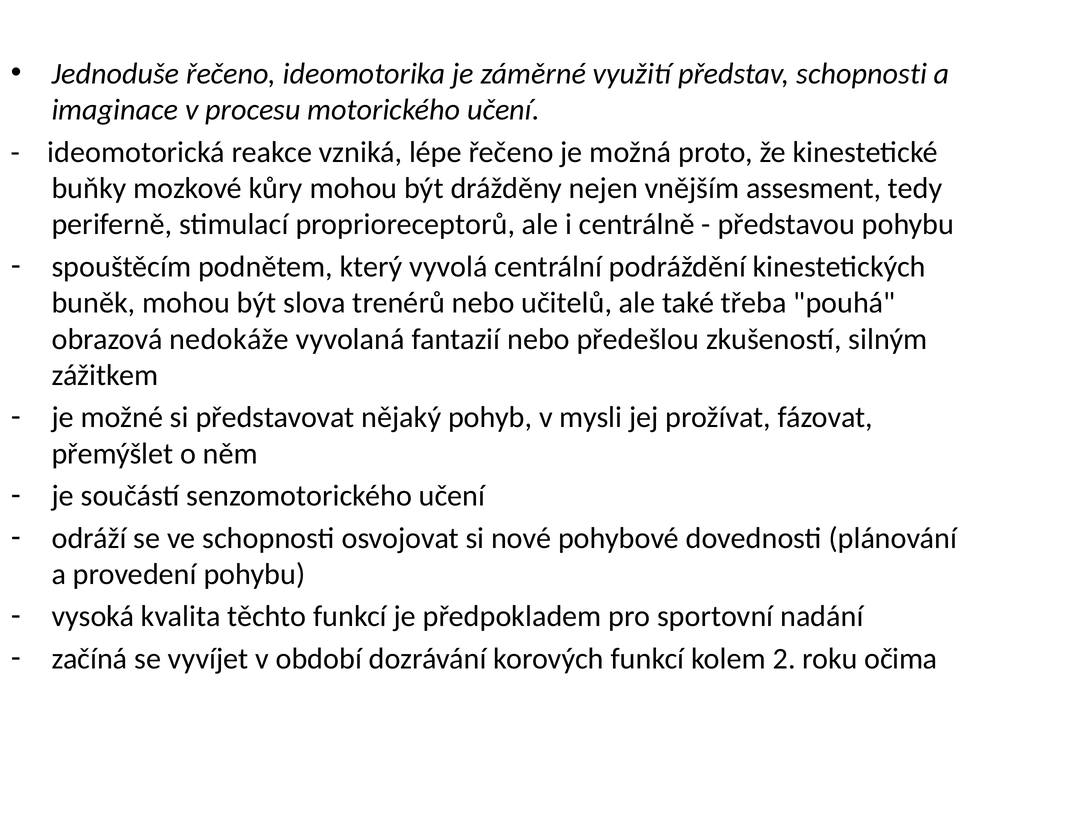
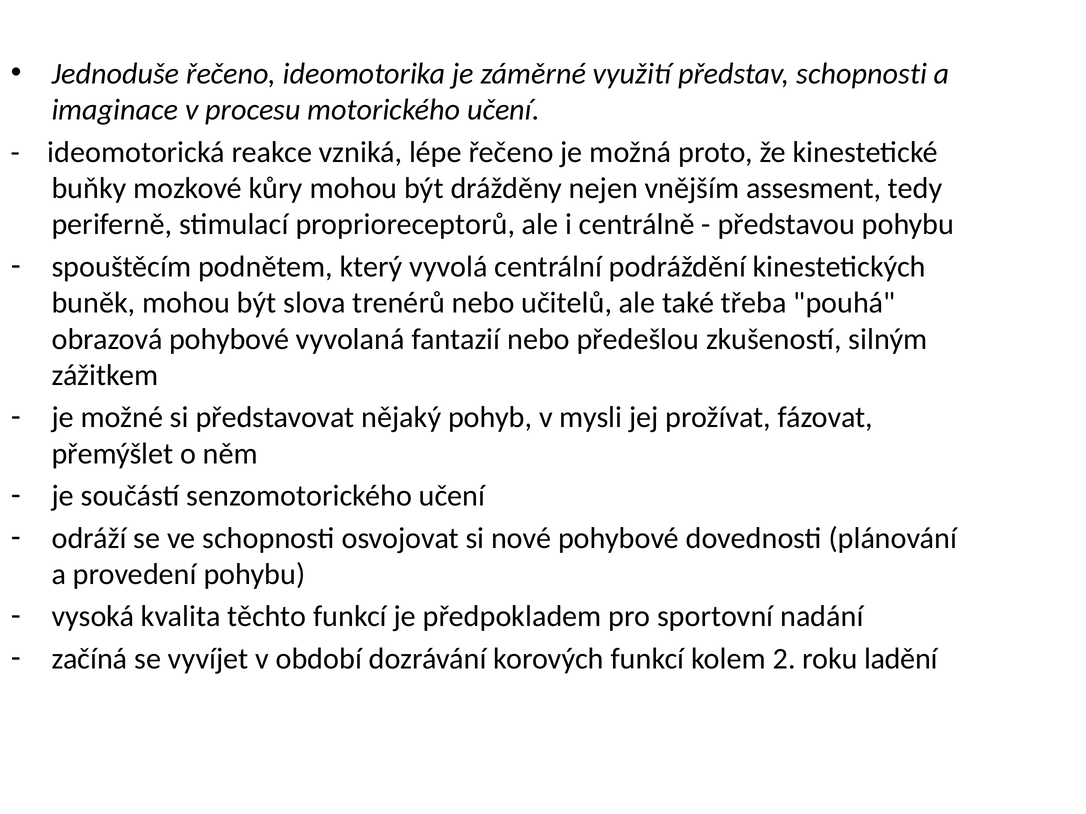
obrazová nedokáže: nedokáže -> pohybové (229, 339)
očima: očima -> ladění (901, 659)
